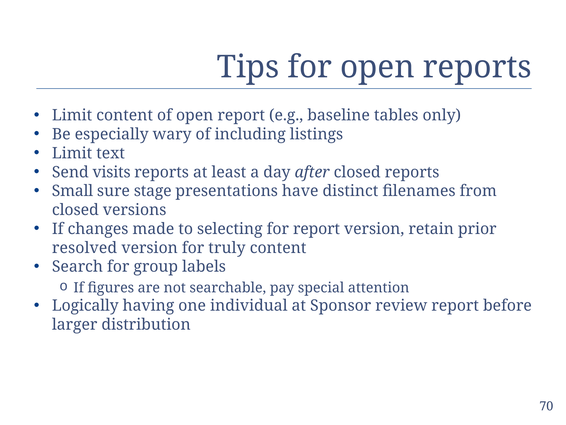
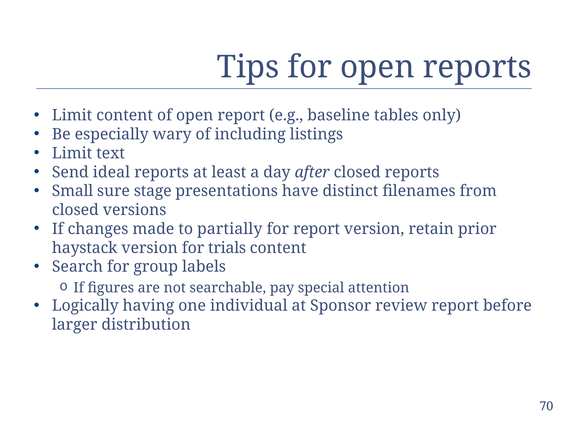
visits: visits -> ideal (111, 172)
selecting: selecting -> partially (230, 229)
resolved: resolved -> haystack (85, 248)
truly: truly -> trials (227, 248)
